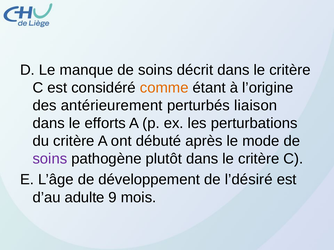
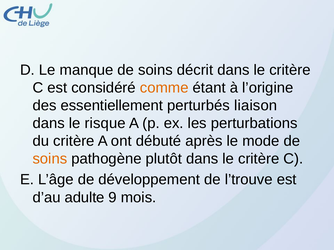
antérieurement: antérieurement -> essentiellement (112, 106)
efforts: efforts -> risque (105, 124)
soins colour: purple -> orange (50, 159)
l’désiré: l’désiré -> l’trouve (249, 180)
